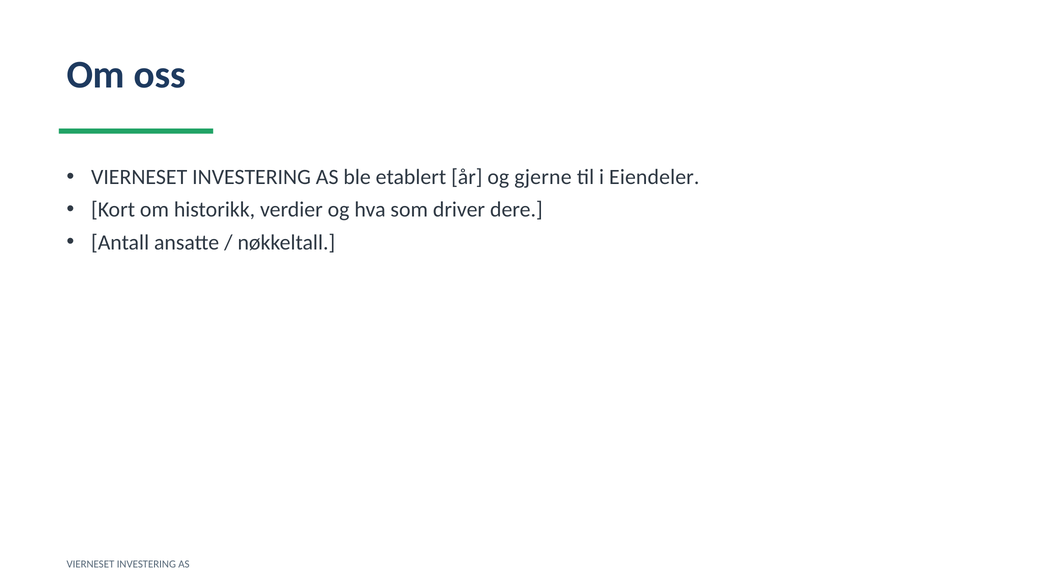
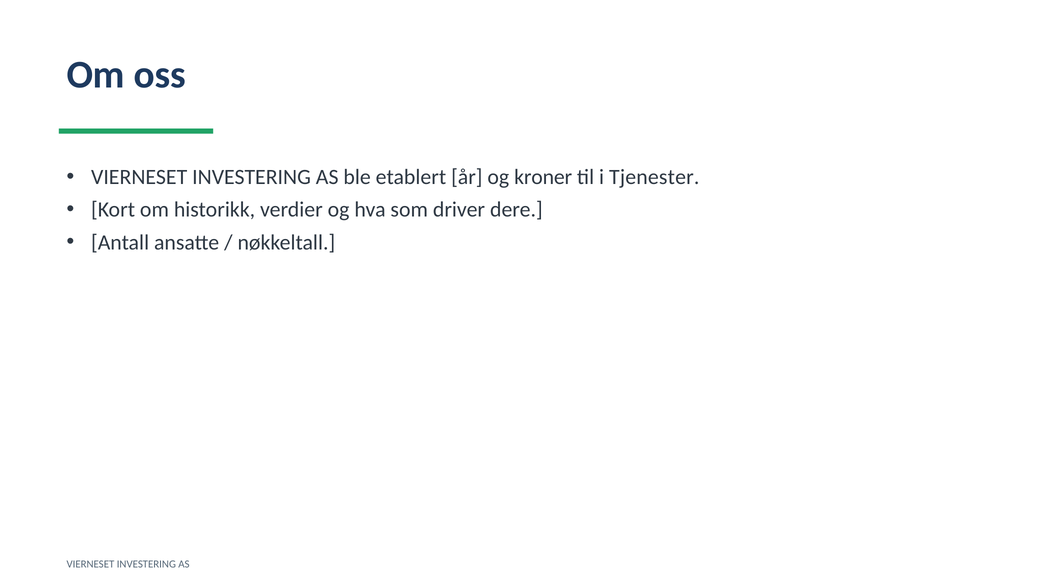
gjerne: gjerne -> kroner (543, 177)
Eiendeler: Eiendeler -> Tjenester (654, 177)
